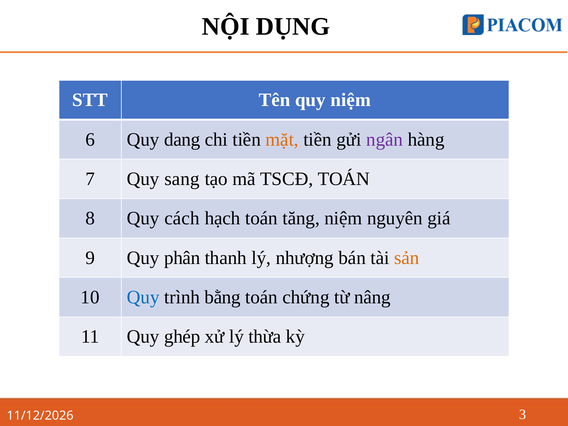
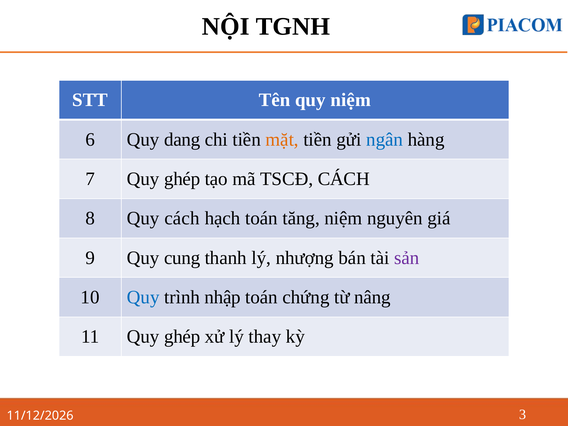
DỤNG: DỤNG -> TGNH (293, 27)
ngân colour: purple -> blue (385, 139)
7 Quy sang: sang -> ghép (182, 179)
TSCĐ TOÁN: TOÁN -> CÁCH (344, 179)
phân: phân -> cung (182, 258)
sản colour: orange -> purple (407, 258)
bằng: bằng -> nhập (223, 297)
thừa: thừa -> thay (265, 337)
